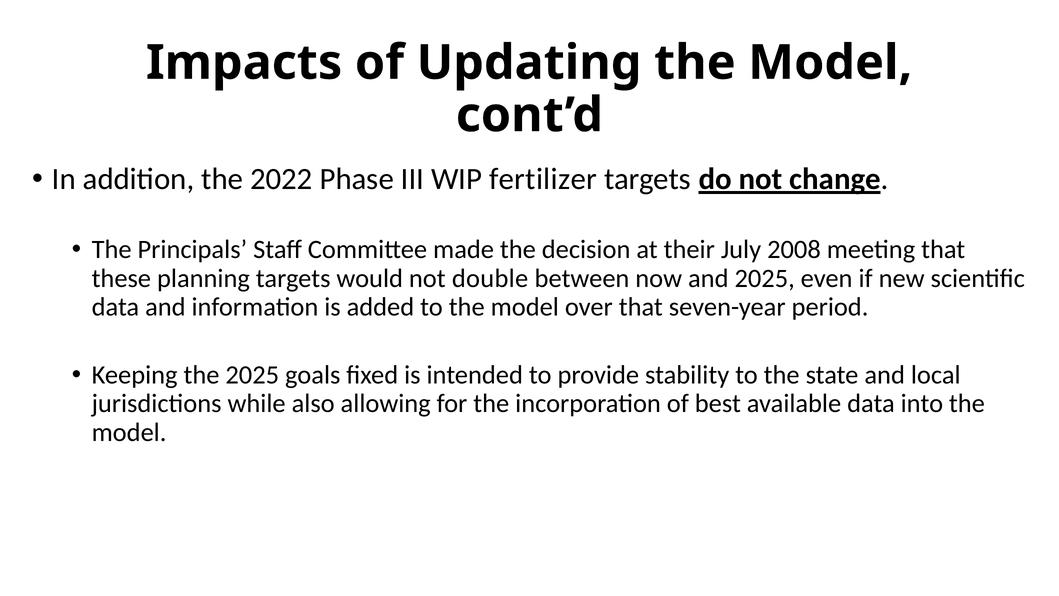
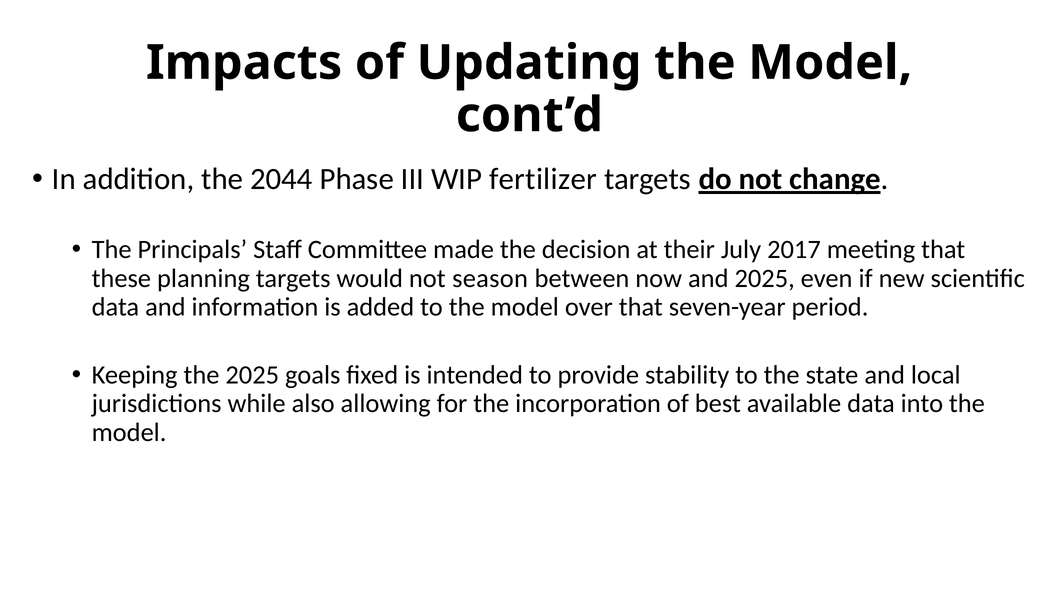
2022: 2022 -> 2044 (281, 179)
2008: 2008 -> 2017 (794, 250)
double: double -> season (490, 278)
